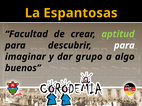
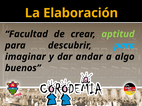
Espantosas: Espantosas -> Elaboración (81, 13)
para colour: white -> light blue (124, 46)
grupo: grupo -> andar (89, 57)
